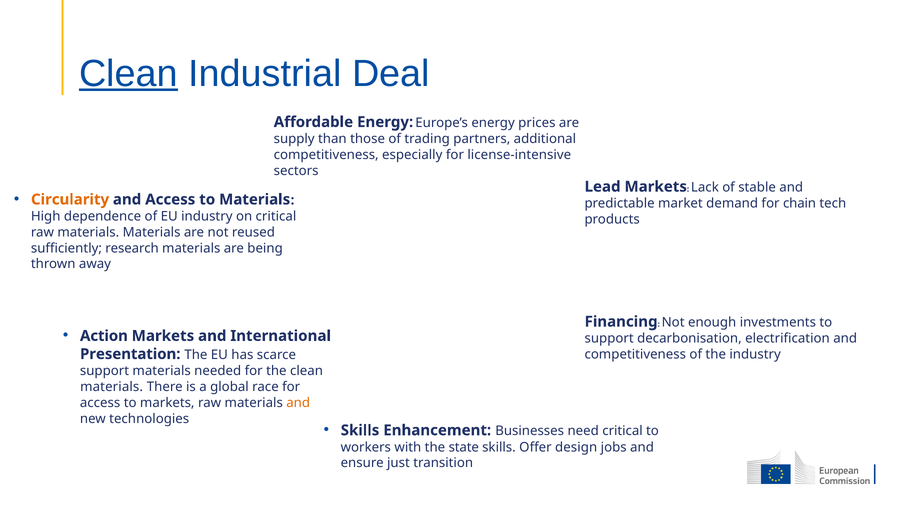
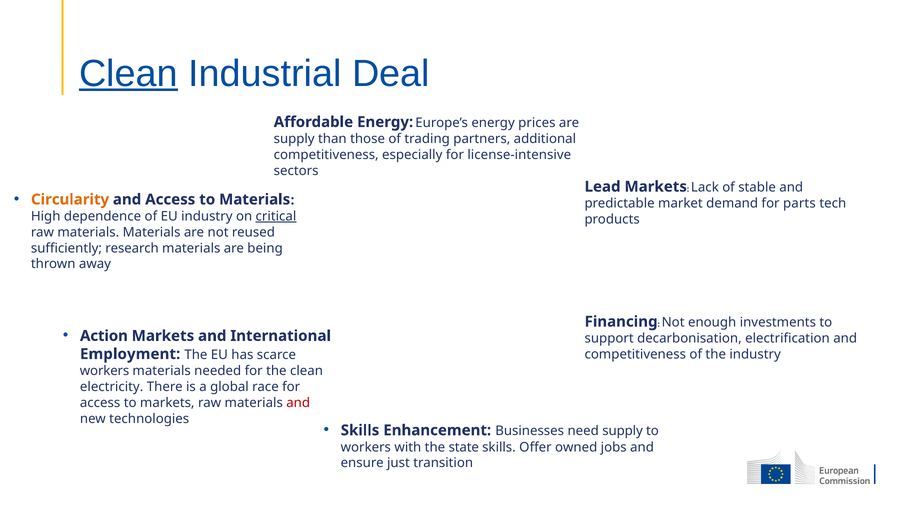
chain: chain -> parts (799, 203)
critical underline: none -> present (276, 216)
Presentation: Presentation -> Employment (130, 354)
support: support -> workers (105, 371)
materials: materials -> electricity (112, 387)
and colour: orange -> red (298, 403)
need critical: critical -> supply (623, 431)
design: design -> owned (576, 447)
